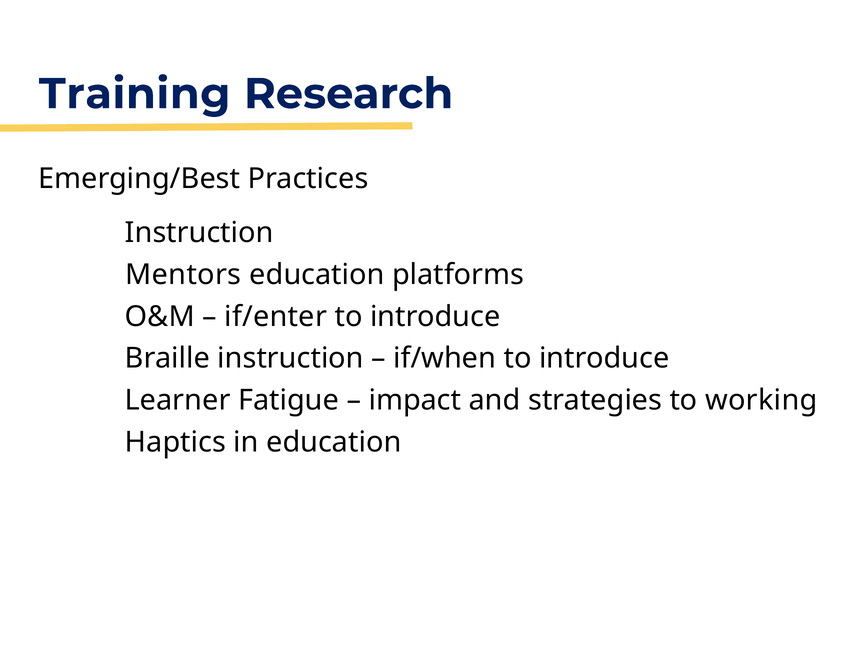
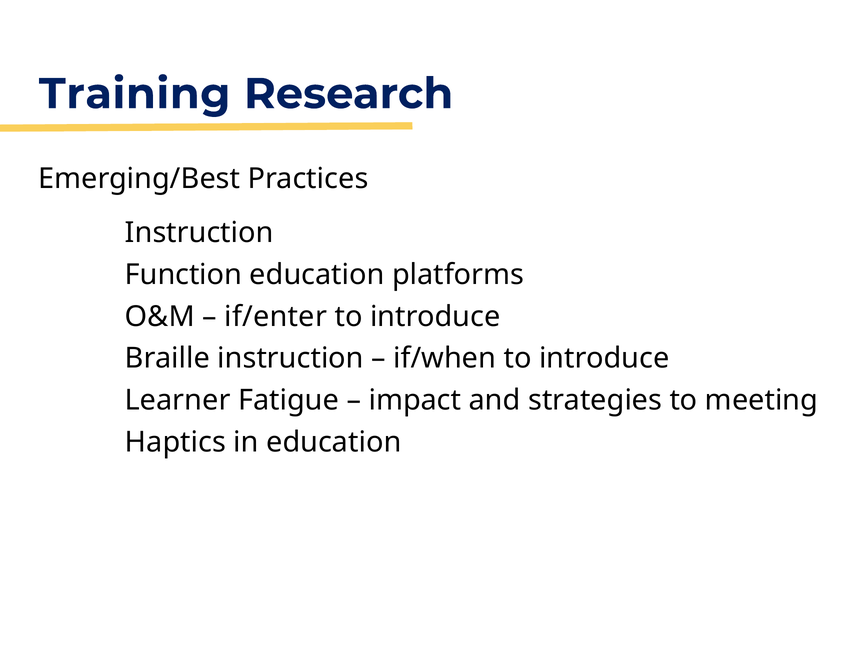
Mentors: Mentors -> Function (183, 275)
working: working -> meeting (762, 401)
